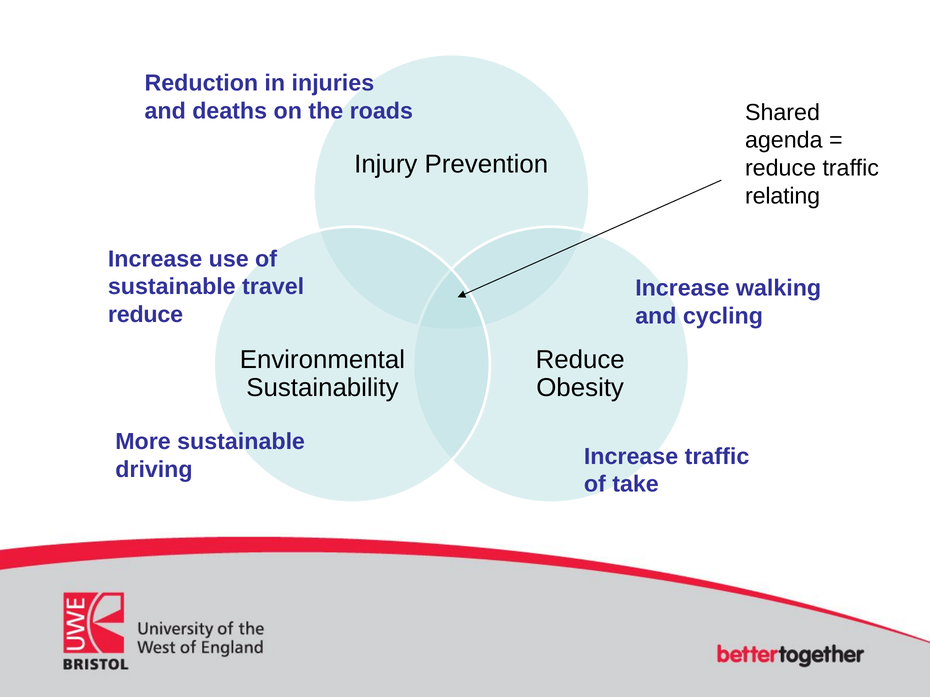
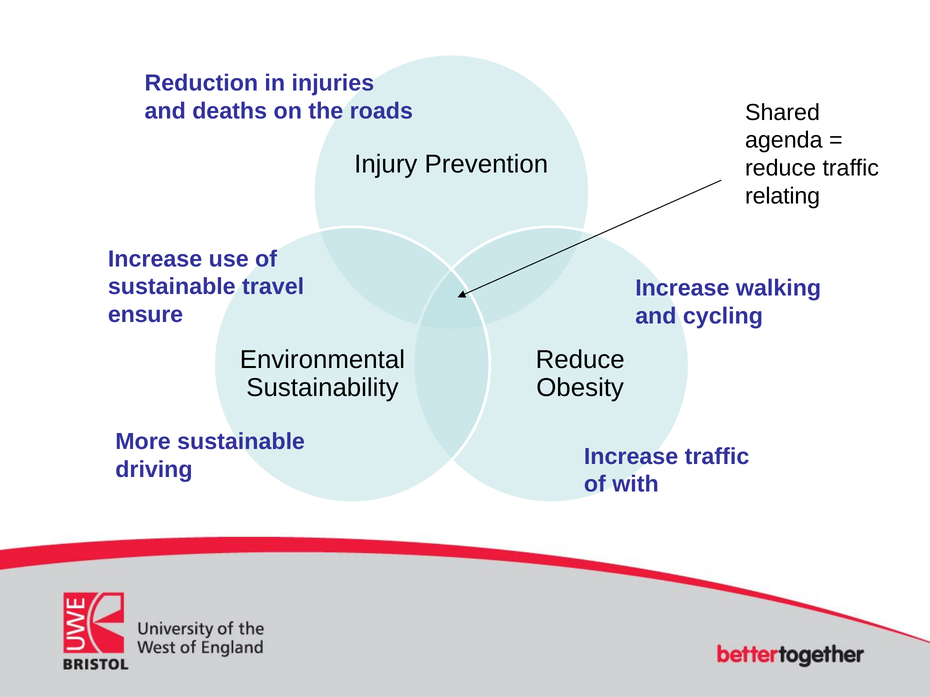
reduce: reduce -> ensure (146, 315)
take: take -> with (636, 485)
